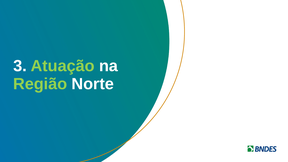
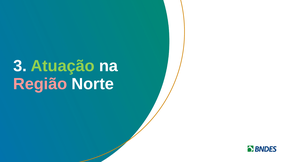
Região colour: light green -> pink (40, 84)
